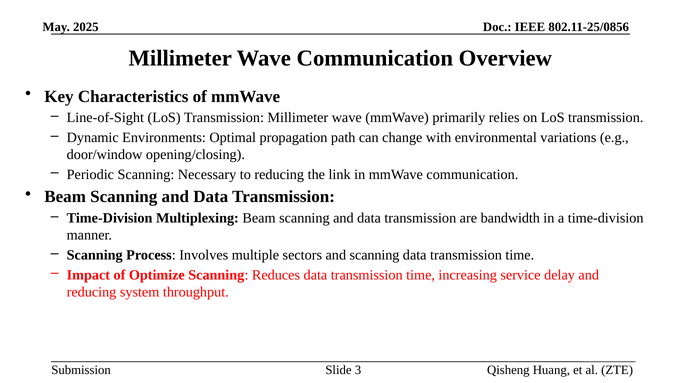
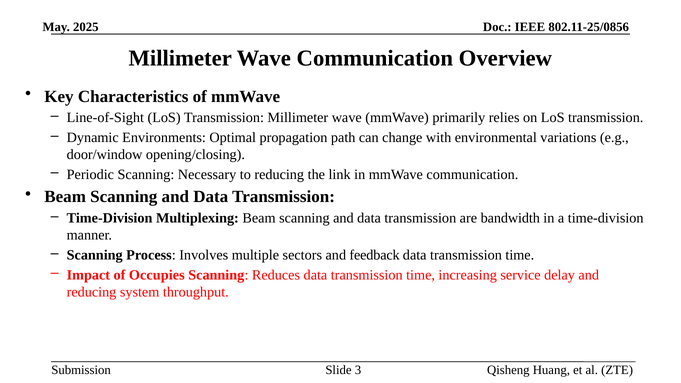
and scanning: scanning -> feedback (375, 255)
Optimize: Optimize -> Occupies (157, 275)
